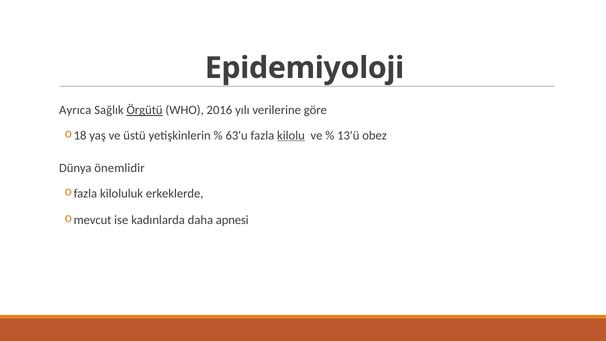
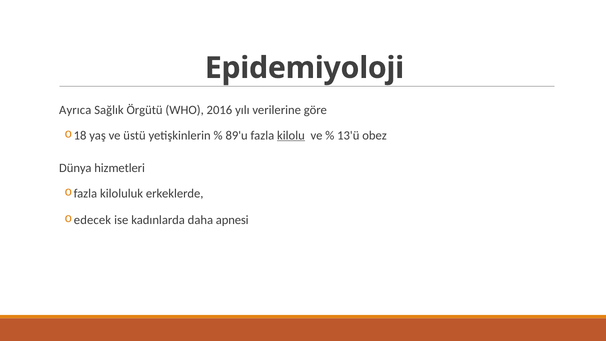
Örgütü underline: present -> none (145, 110)
63'u: 63'u -> 89'u (237, 135)
önemlidir: önemlidir -> hizmetleri (120, 168)
mevcut: mevcut -> edecek (92, 220)
